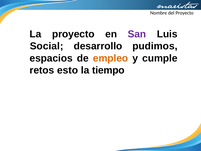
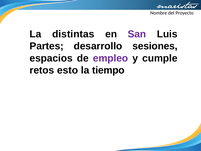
La proyecto: proyecto -> distintas (73, 34)
Social: Social -> Partes (47, 46)
pudimos: pudimos -> sesiones (155, 46)
empleo colour: orange -> purple (111, 58)
